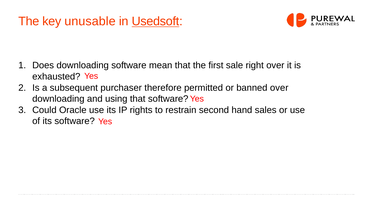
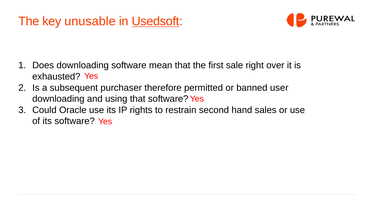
banned over: over -> user (279, 88)
